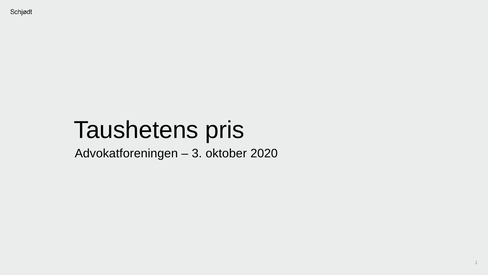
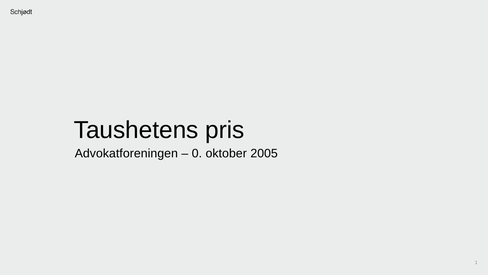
3: 3 -> 0 (197, 153)
2020: 2020 -> 2005 (264, 153)
